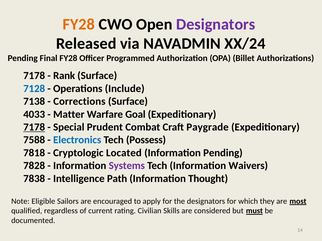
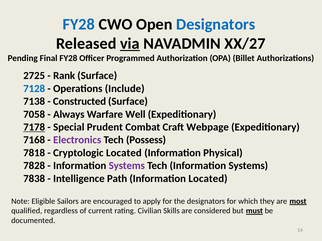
FY28 colour: orange -> blue (79, 24)
Designators colour: purple -> blue (216, 24)
via underline: none -> present (130, 44)
XX/24: XX/24 -> XX/27 (245, 44)
7178: 7178 -> 2725 (34, 76)
Corrections: Corrections -> Constructed (79, 102)
4033: 4033 -> 7058 (34, 114)
Matter: Matter -> Always (69, 114)
Goal: Goal -> Well (135, 114)
Paygrade: Paygrade -> Webpage (208, 127)
7588: 7588 -> 7168 (34, 140)
Electronics colour: blue -> purple (77, 140)
Information Pending: Pending -> Physical (223, 153)
Tech Information Waivers: Waivers -> Systems (248, 166)
Information Thought: Thought -> Located (208, 179)
